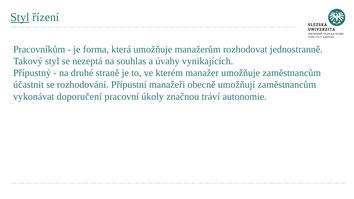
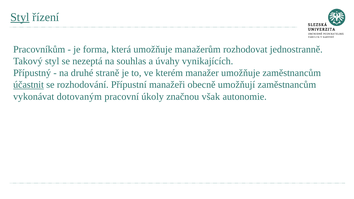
účastnit underline: none -> present (29, 85)
doporučení: doporučení -> dotovaným (79, 97)
tráví: tráví -> však (211, 97)
